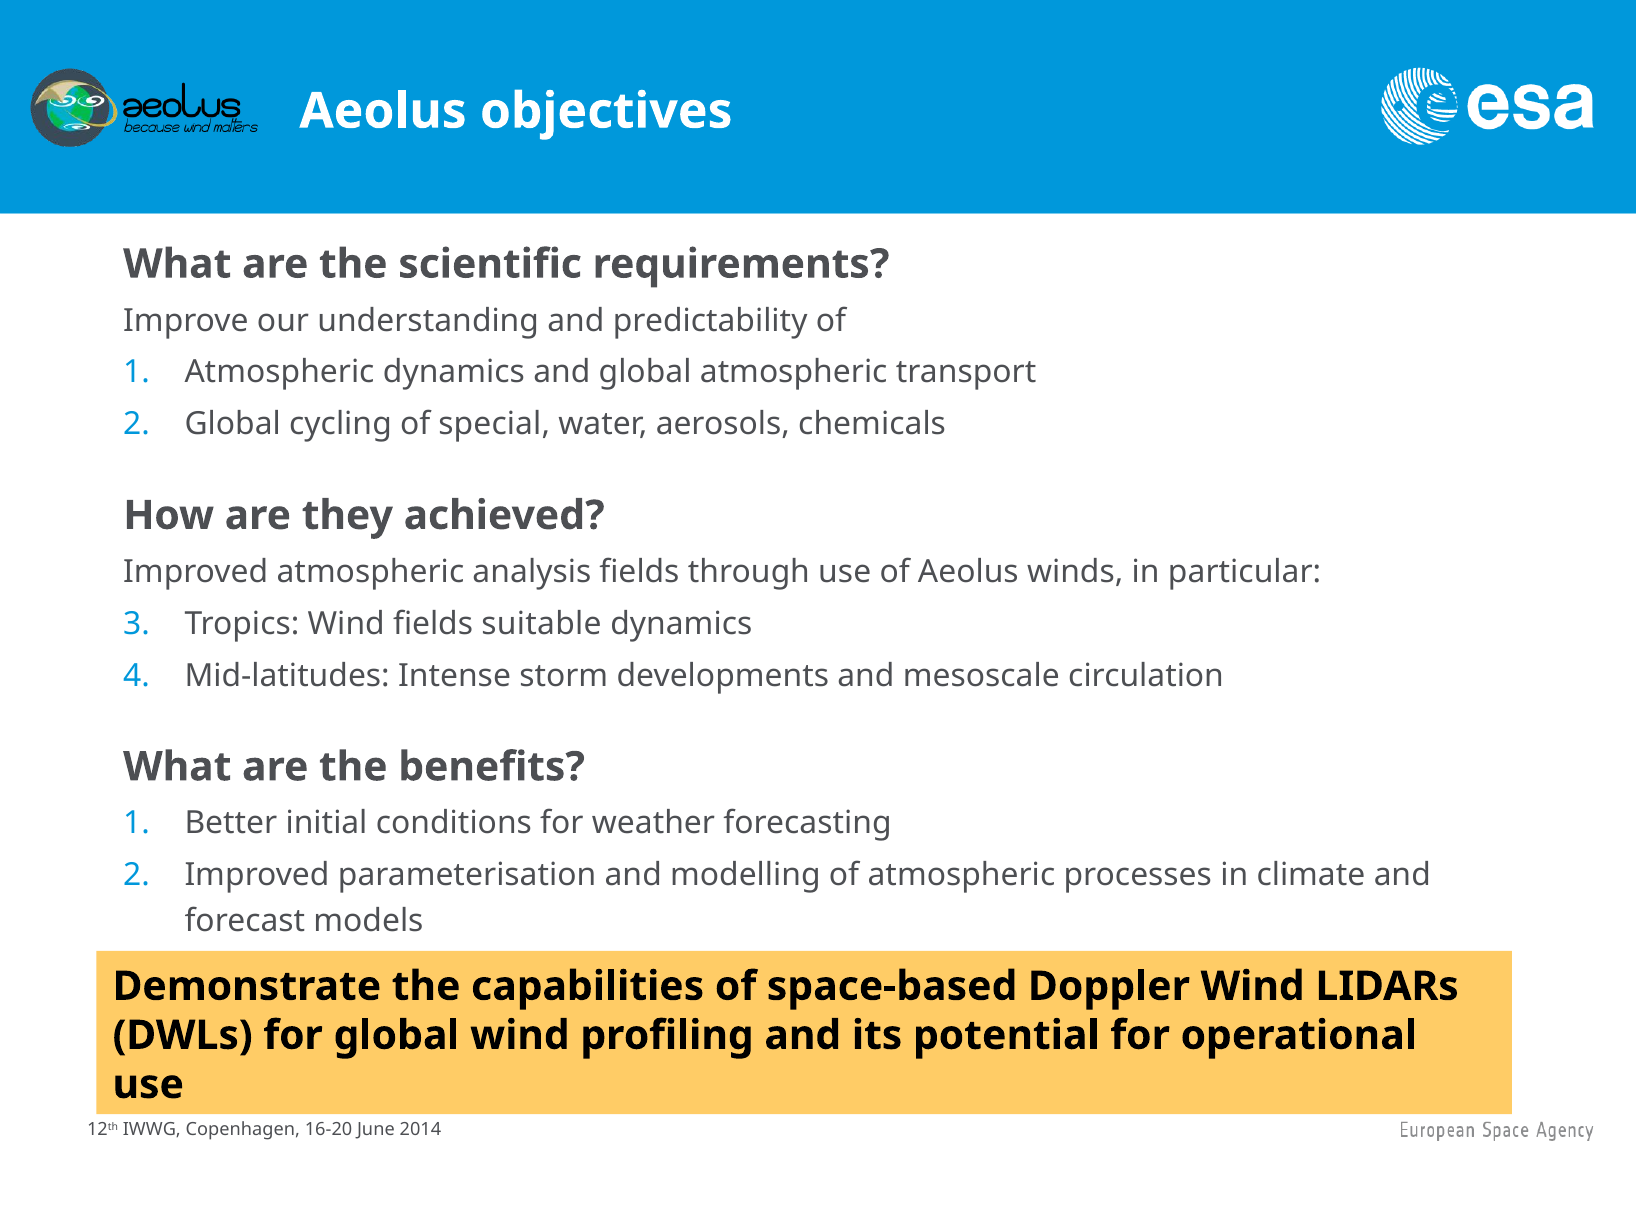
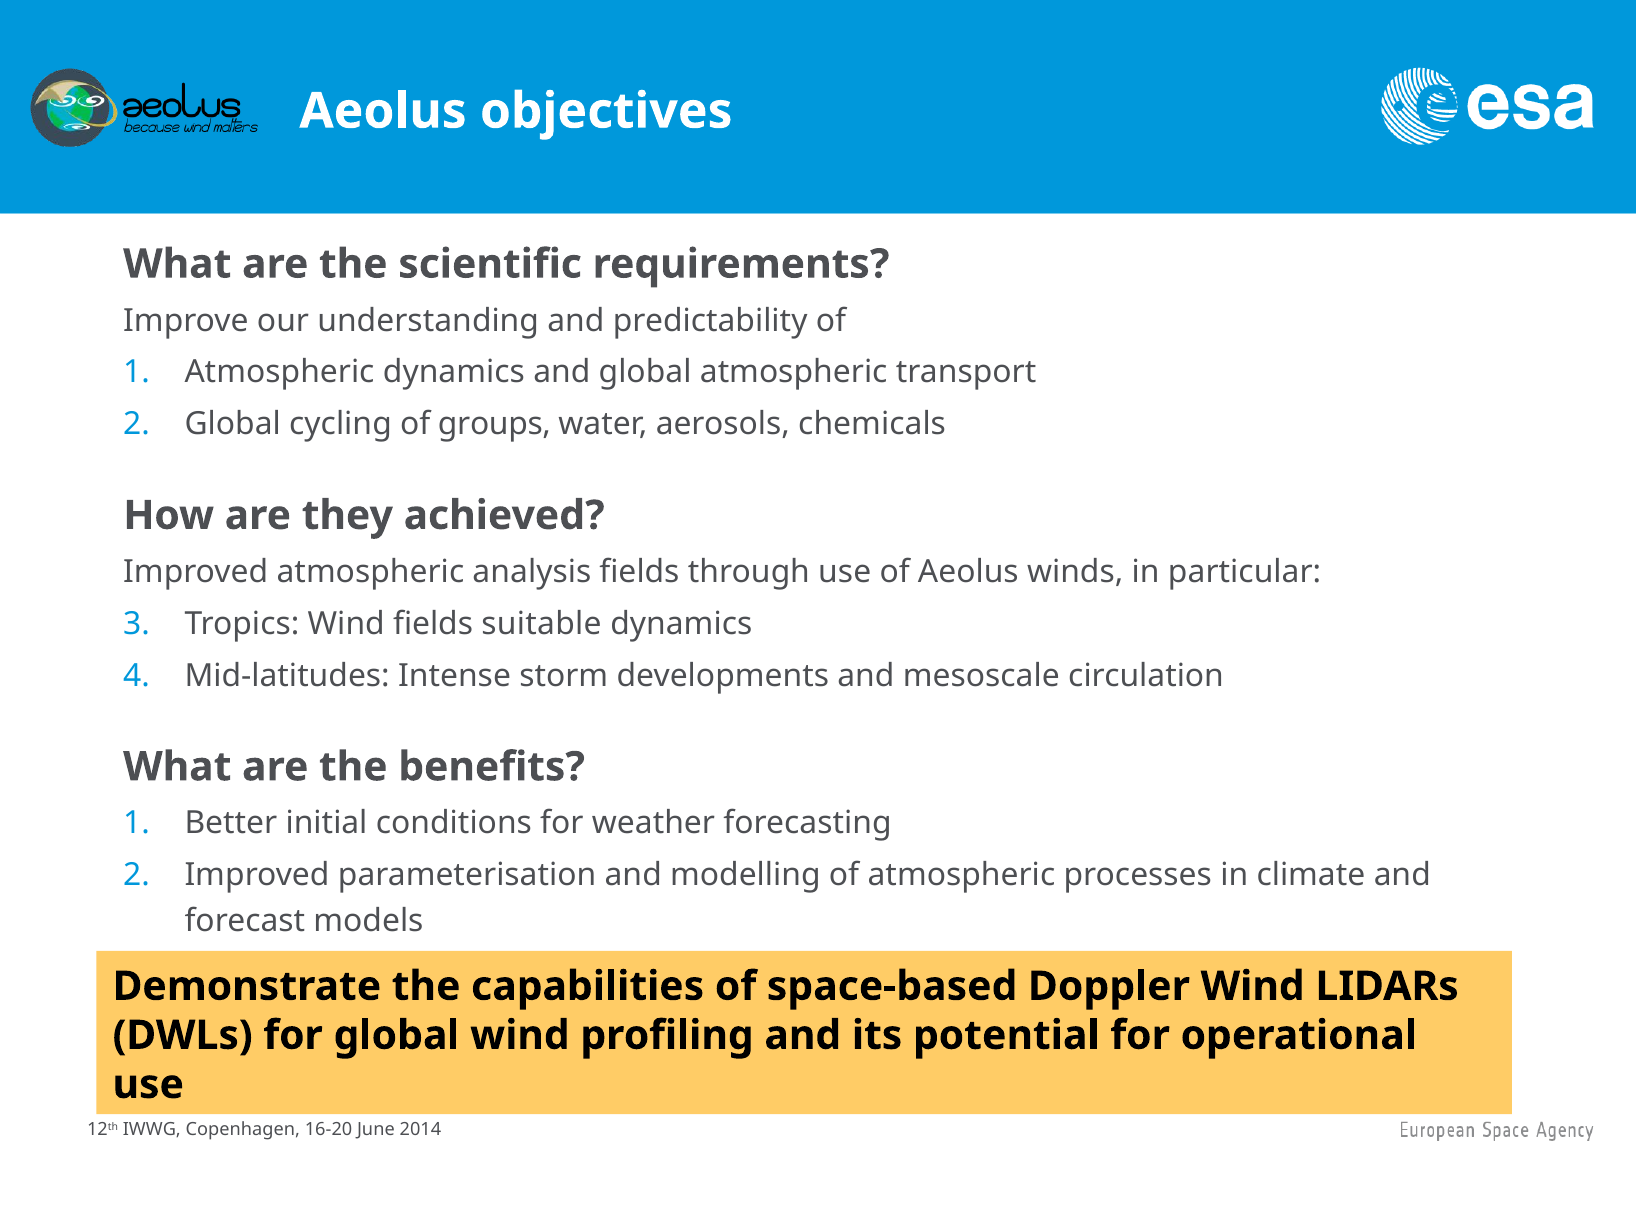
special: special -> groups (494, 424)
